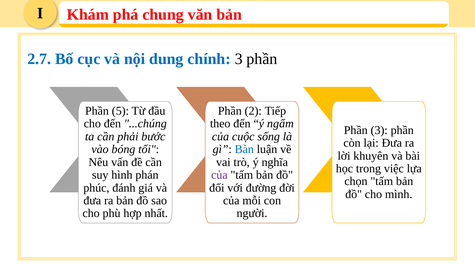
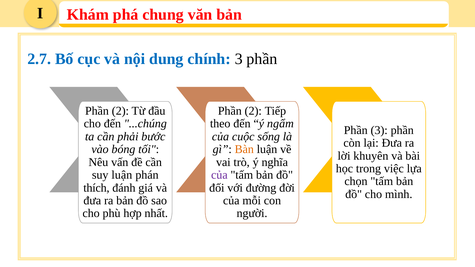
5: 5 -> 2 (120, 111)
Bàn colour: blue -> orange (244, 149)
suy hình: hình -> luận (122, 175)
phúc: phúc -> thích (96, 188)
